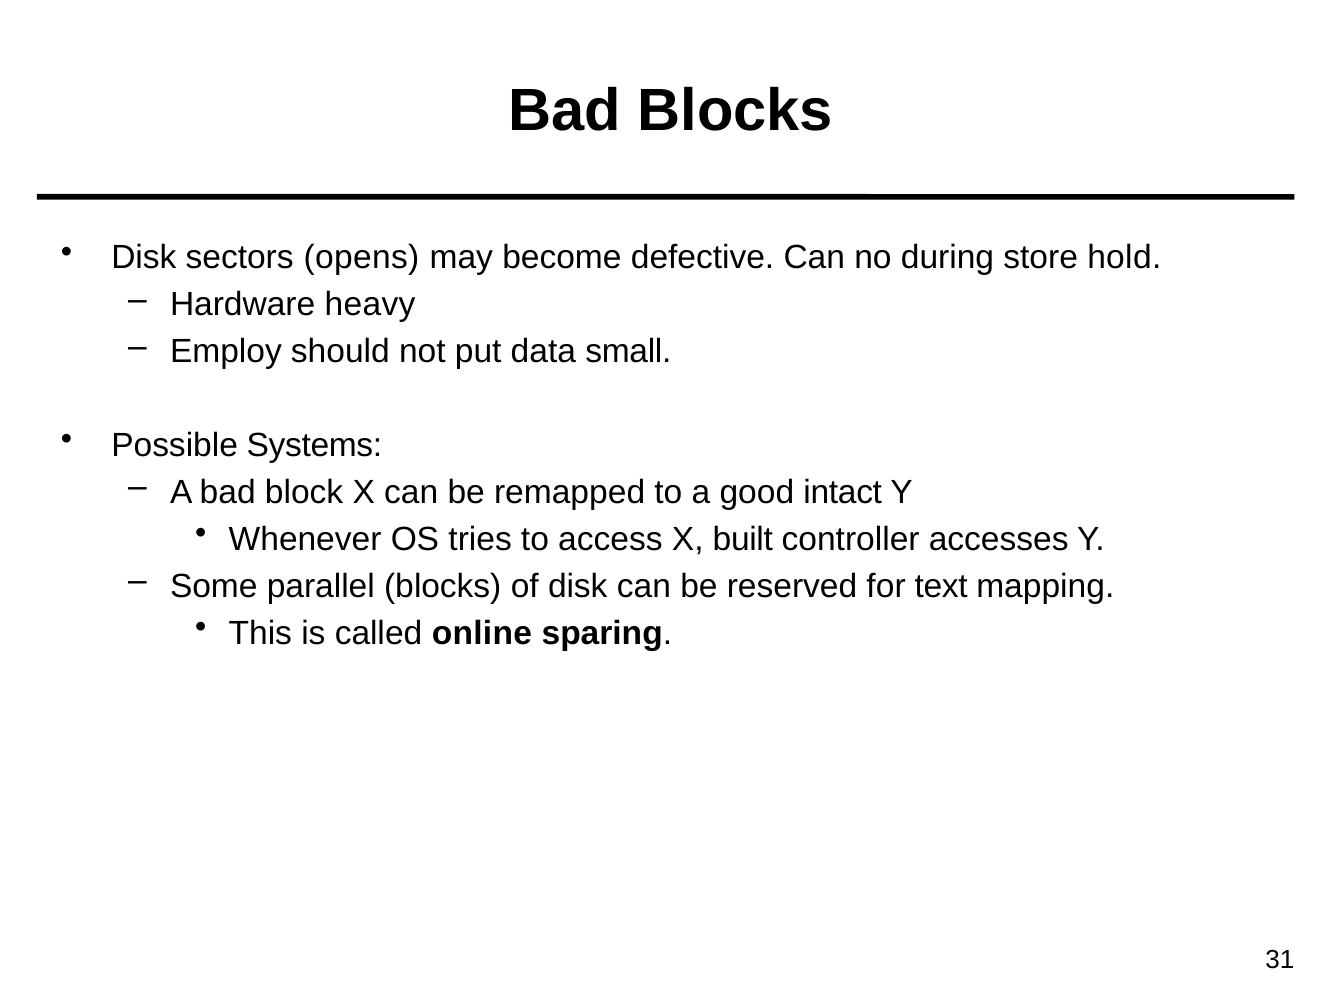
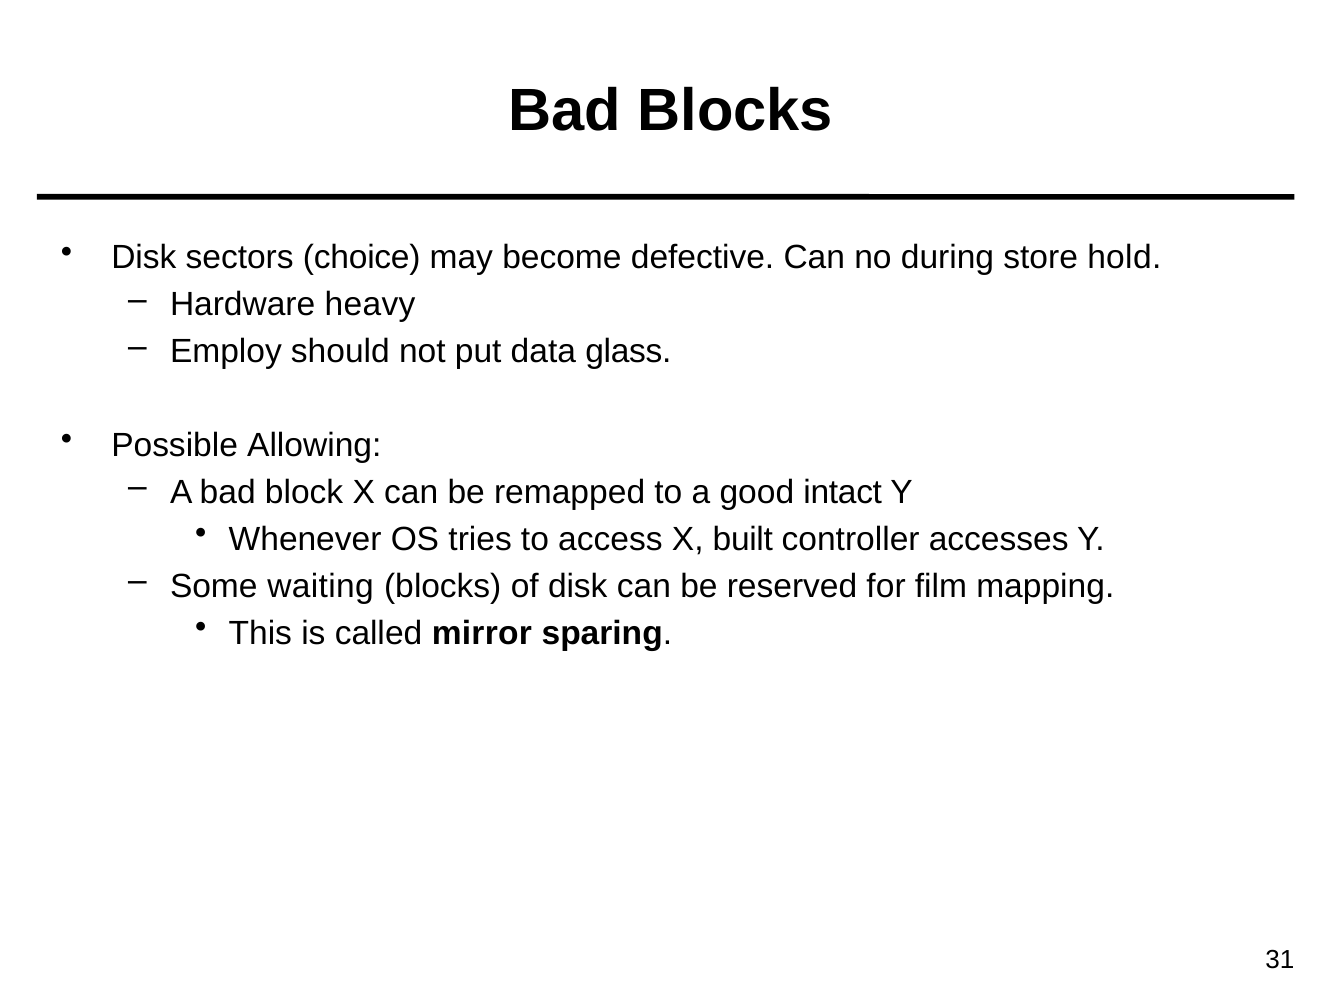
opens: opens -> choice (362, 258)
small: small -> glass (628, 352)
Systems: Systems -> Allowing (314, 446)
parallel: parallel -> waiting (321, 587)
text: text -> film (941, 587)
online: online -> mirror (482, 634)
